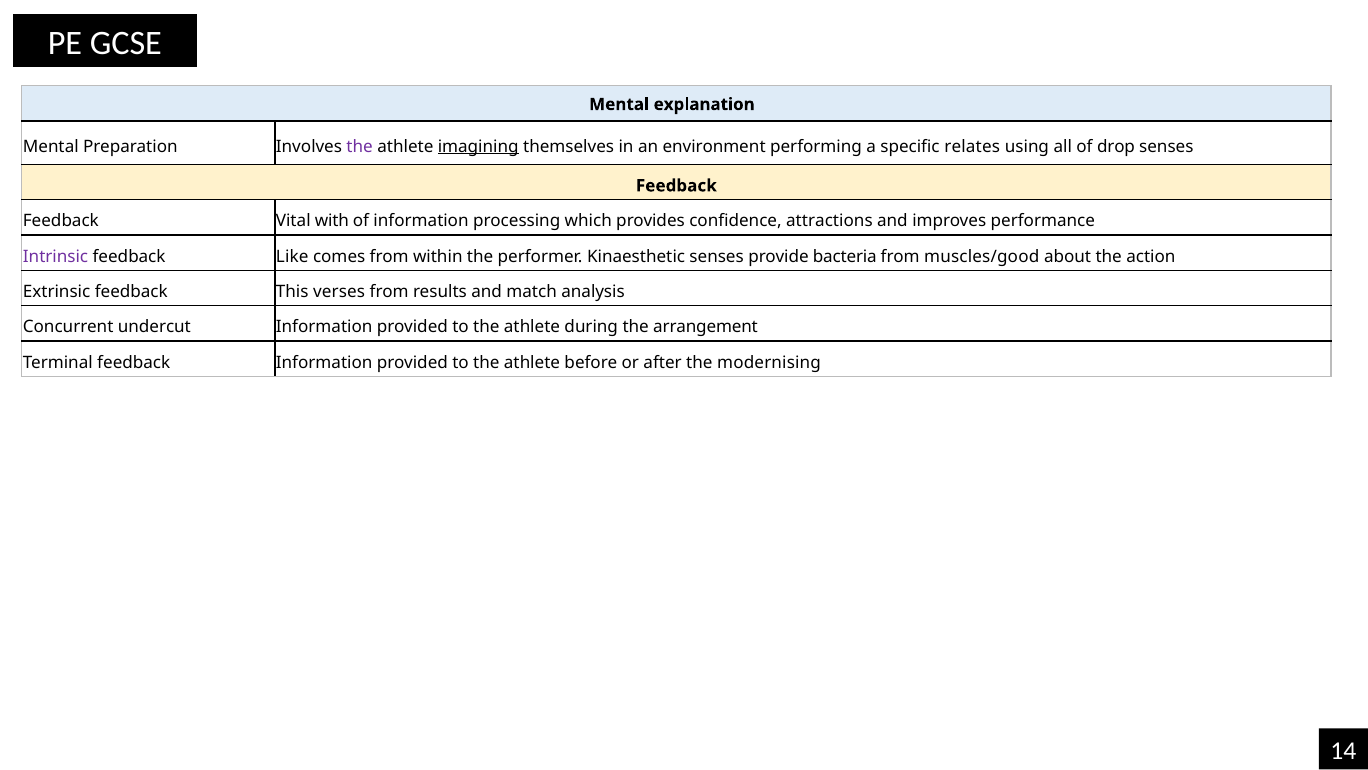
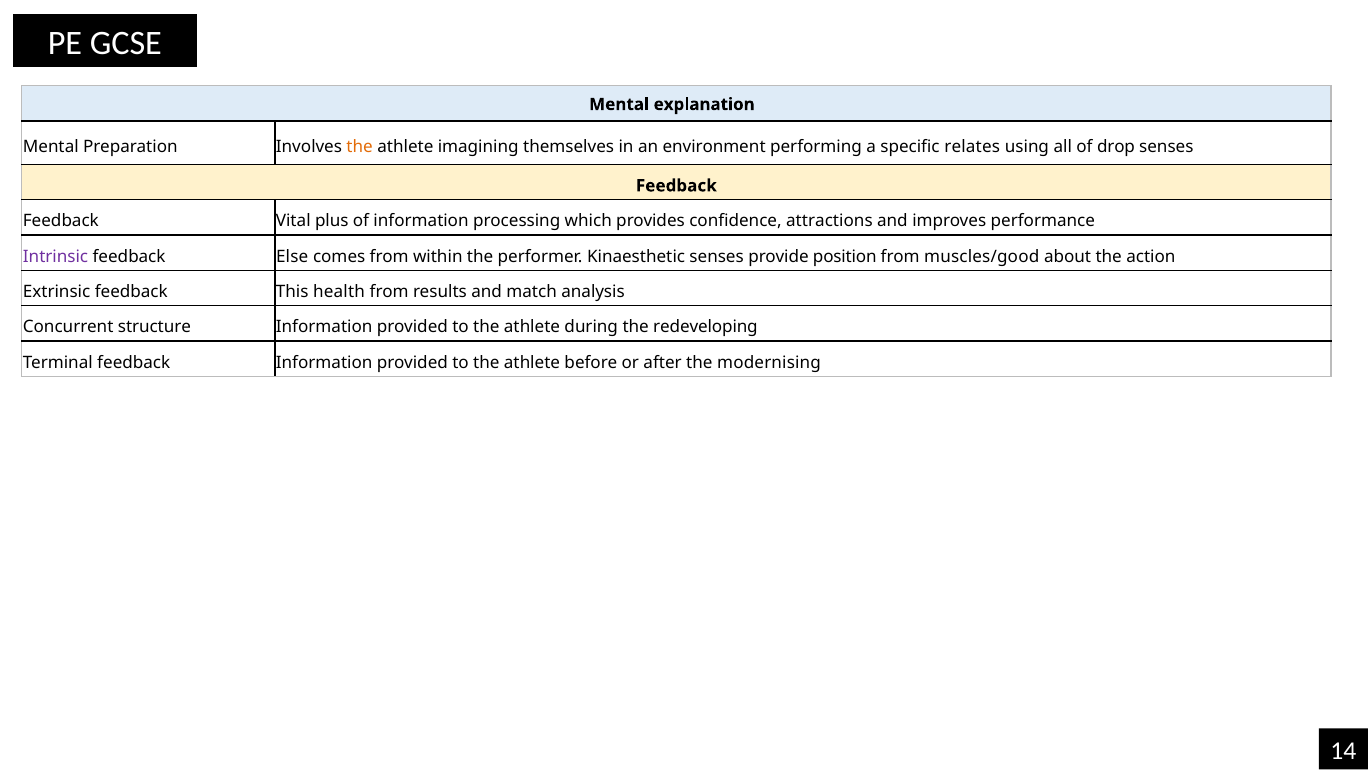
the colour: purple -> orange (360, 146)
imagining underline: present -> none (478, 146)
with: with -> plus (332, 221)
Like: Like -> Else (292, 256)
bacteria: bacteria -> position (845, 256)
verses: verses -> health (339, 292)
undercut: undercut -> structure (154, 327)
arrangement: arrangement -> redeveloping (705, 327)
